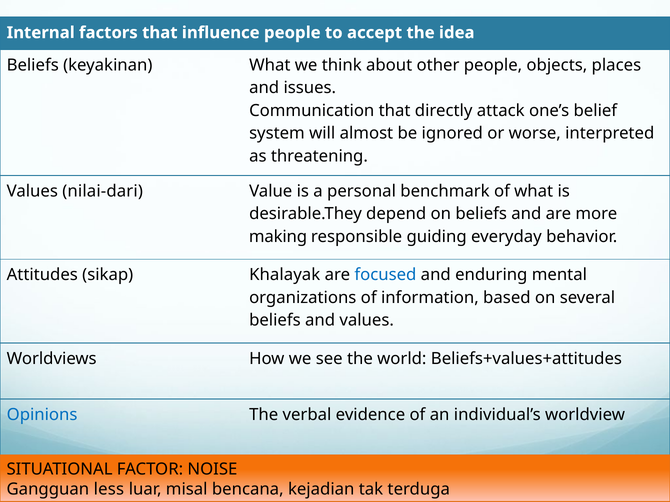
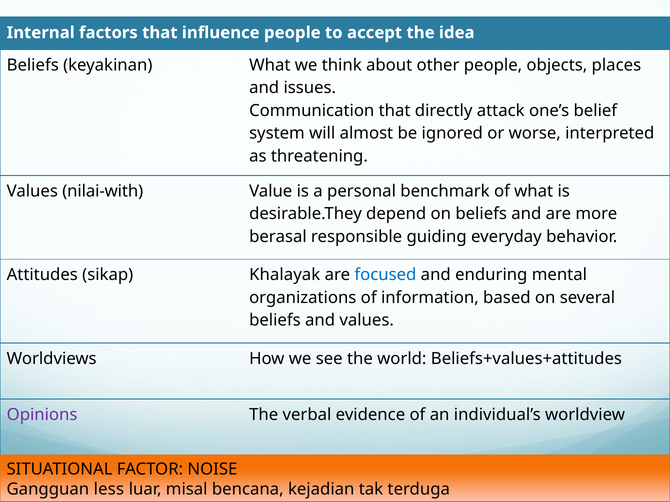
nilai-dari: nilai-dari -> nilai-with (103, 191)
making: making -> berasal (278, 237)
Opinions colour: blue -> purple (42, 415)
